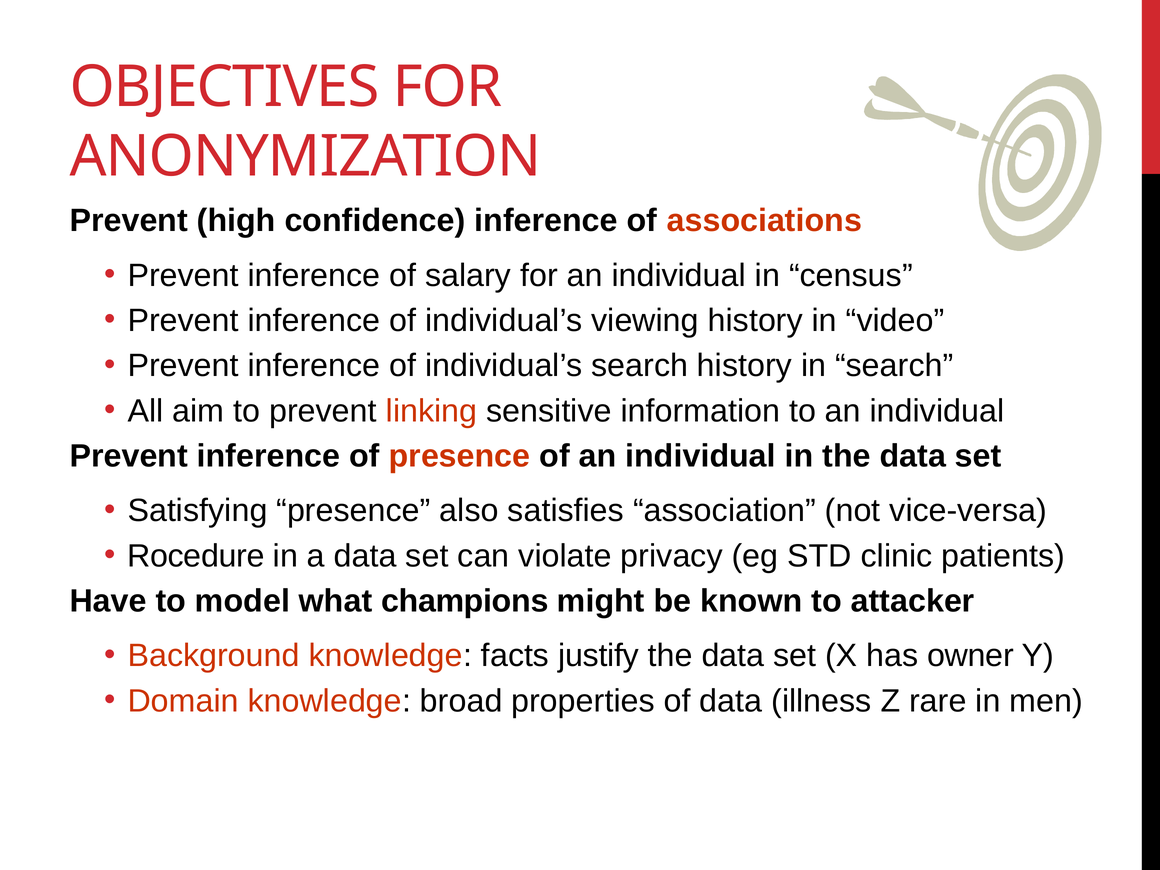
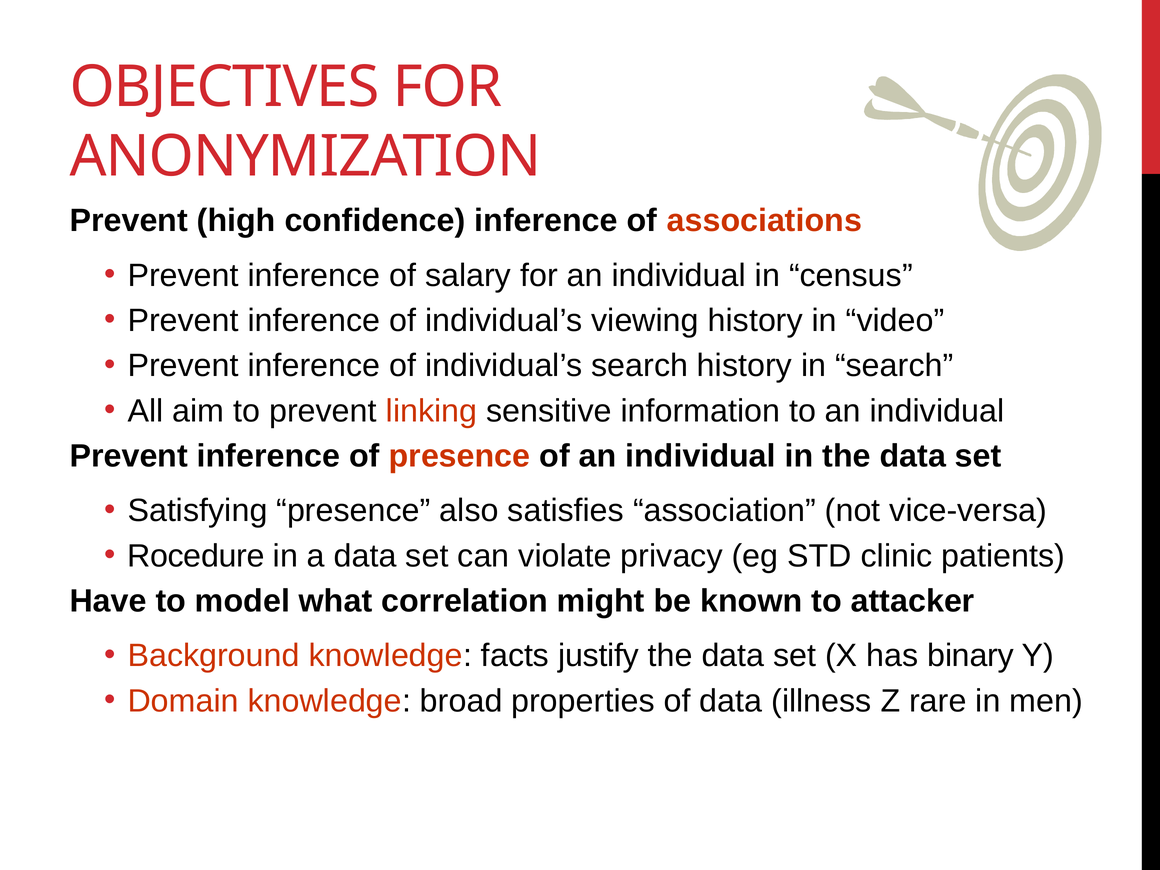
champions: champions -> correlation (465, 601)
owner: owner -> binary (971, 656)
